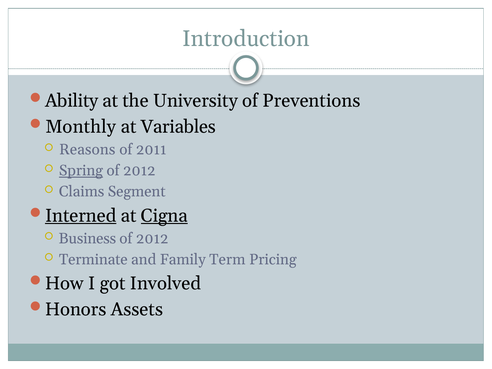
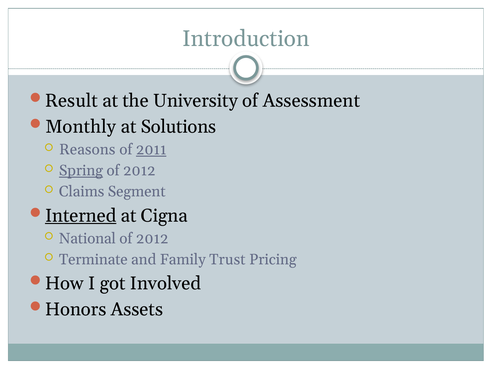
Ability: Ability -> Result (72, 101)
Preventions: Preventions -> Assessment (311, 101)
Variables: Variables -> Solutions (178, 127)
2011 underline: none -> present (151, 150)
Cigna underline: present -> none (164, 216)
Business: Business -> National (87, 239)
Term: Term -> Trust (227, 260)
